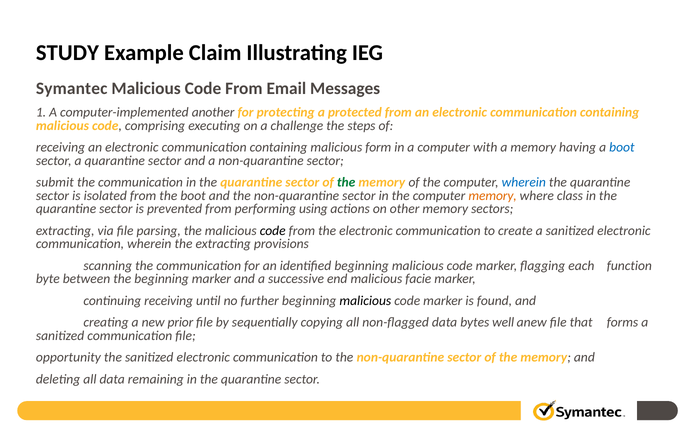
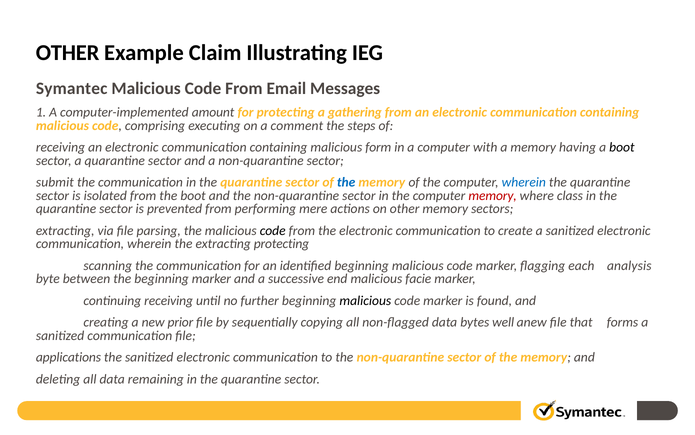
STUDY: STUDY -> OTHER (68, 53)
another: another -> amount (213, 112)
protected: protected -> gathering (355, 112)
challenge: challenge -> comment (297, 125)
boot colour: blue -> black (622, 147)
the colour: green -> blue (346, 182)
memory colour: orange -> red (493, 195)
using: using -> mere (313, 208)
extracting provisions: provisions -> protecting (281, 243)
function: function -> analysis (629, 265)
opportunity: opportunity -> applications (68, 357)
